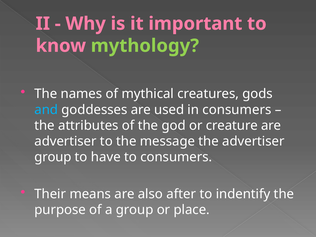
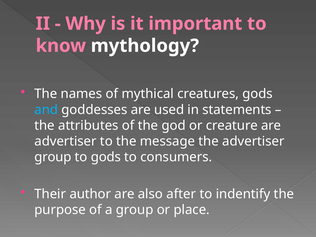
mythology colour: light green -> white (145, 46)
in consumers: consumers -> statements (237, 110)
to have: have -> gods (106, 157)
means: means -> author (90, 194)
